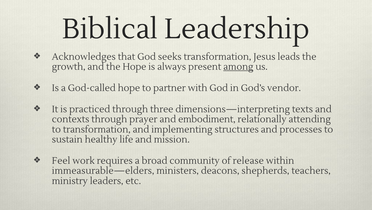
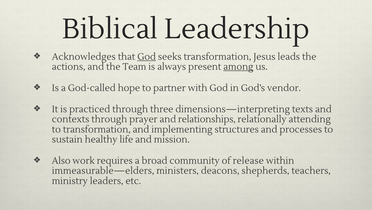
God underline: none -> present (147, 57)
growth: growth -> actions (69, 67)
the Hope: Hope -> Team (134, 67)
embodiment: embodiment -> relationships (207, 119)
Feel: Feel -> Also (61, 160)
